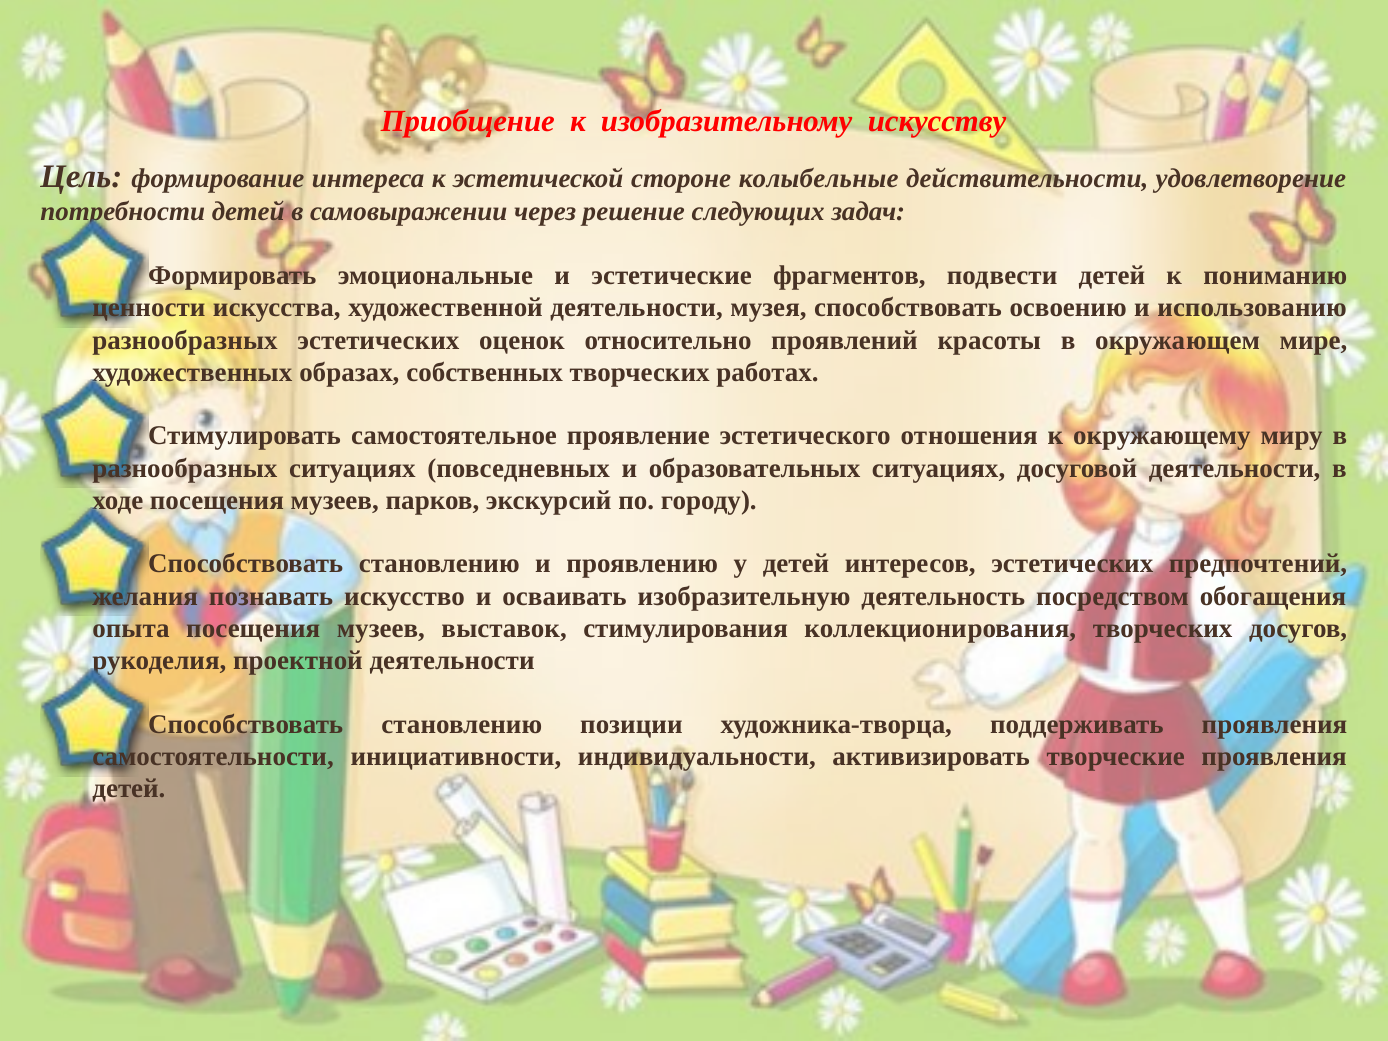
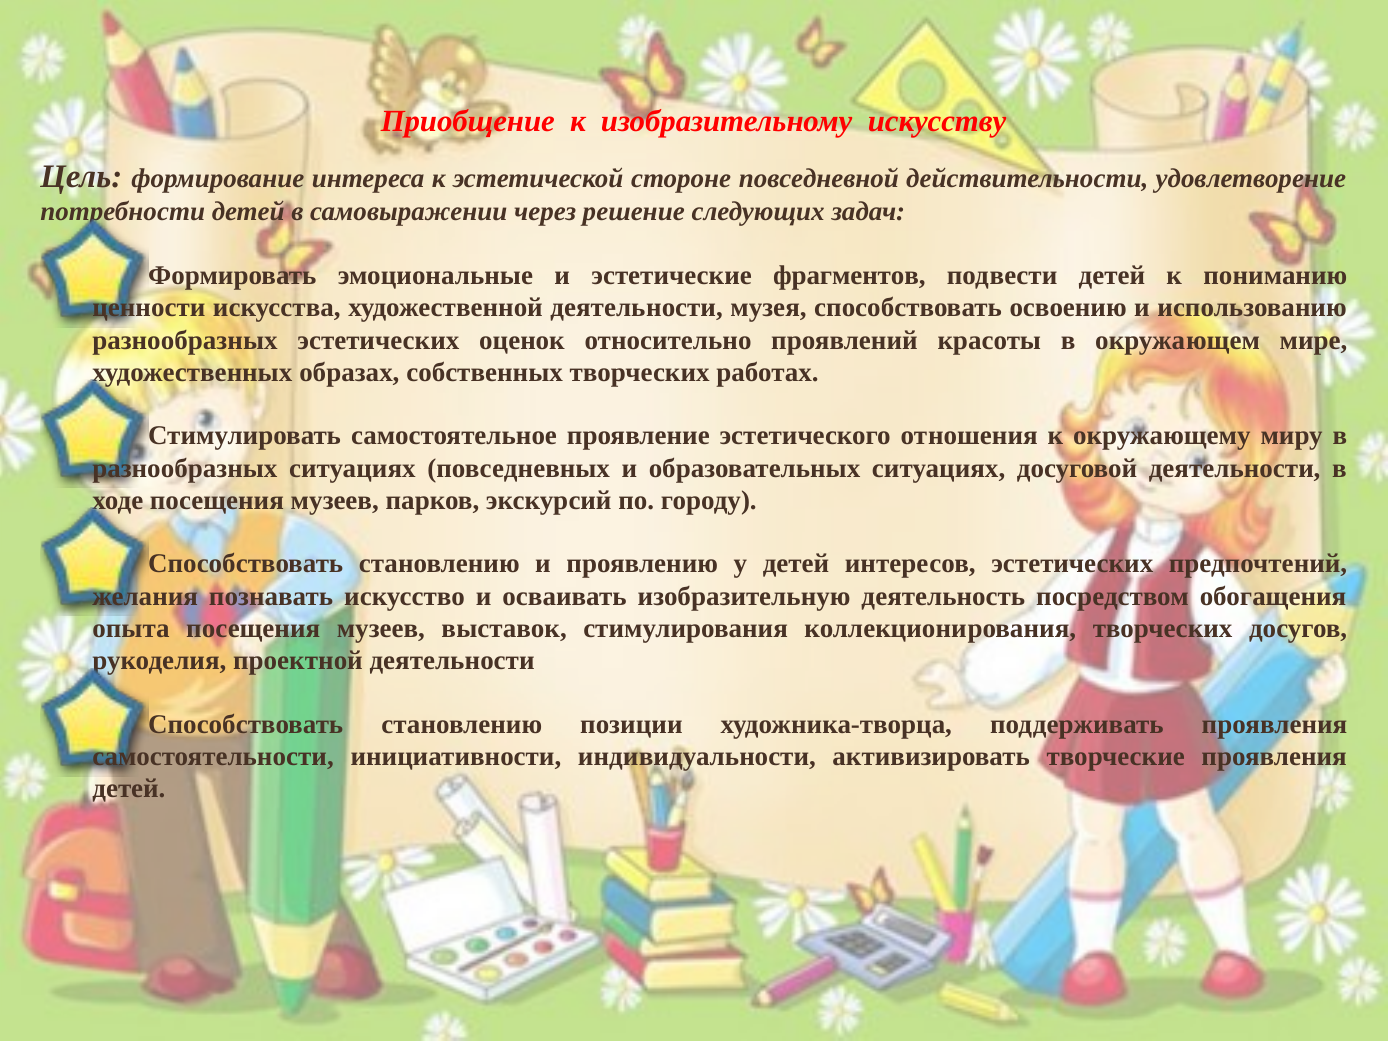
колыбельные: колыбельные -> повседневной (819, 179)
